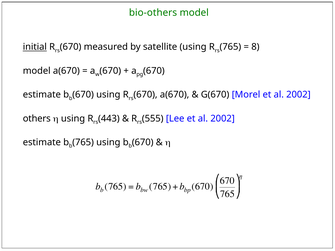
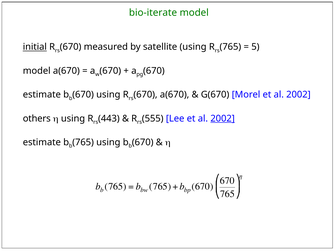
bio-others: bio-others -> bio-iterate (153, 13)
8: 8 -> 5 (255, 47)
2002 underline: none -> present (223, 119)
